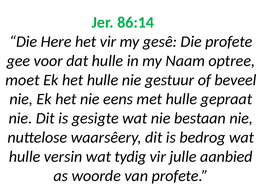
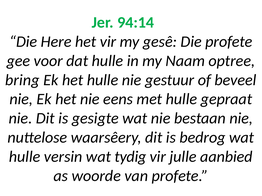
86:14: 86:14 -> 94:14 (136, 23)
moet: moet -> bring (22, 80)
